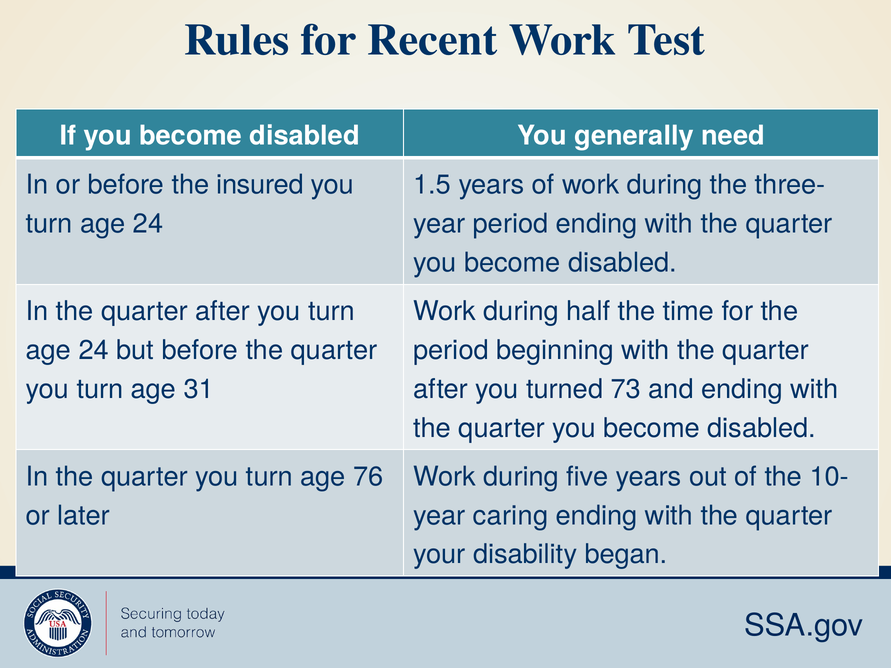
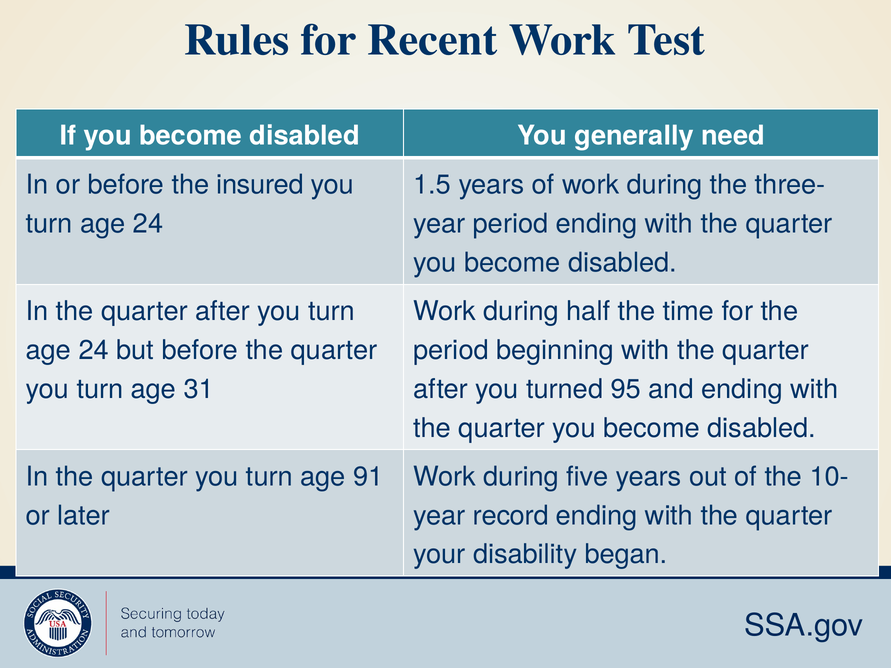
73: 73 -> 95 (626, 389)
76: 76 -> 91 (368, 477)
caring: caring -> record (511, 516)
